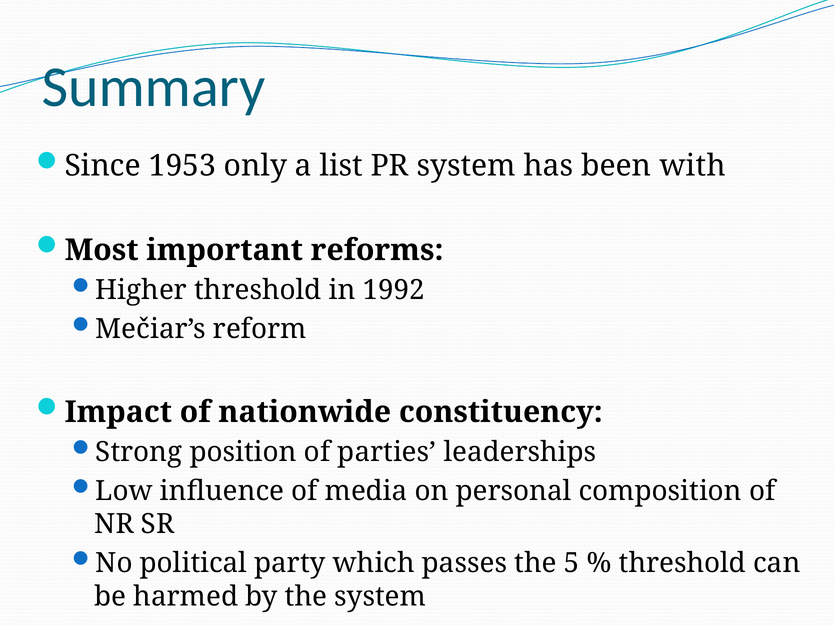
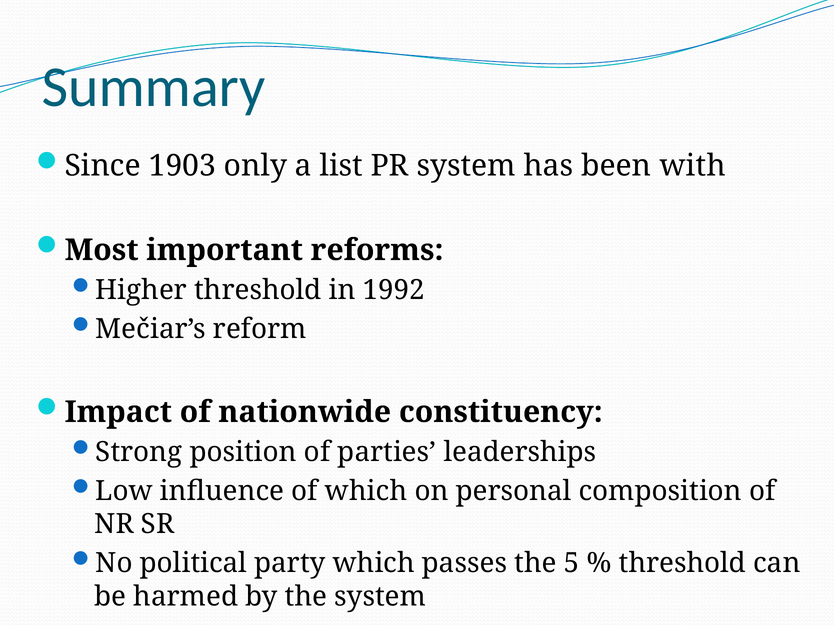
1953: 1953 -> 1903 (182, 166)
of media: media -> which (366, 491)
